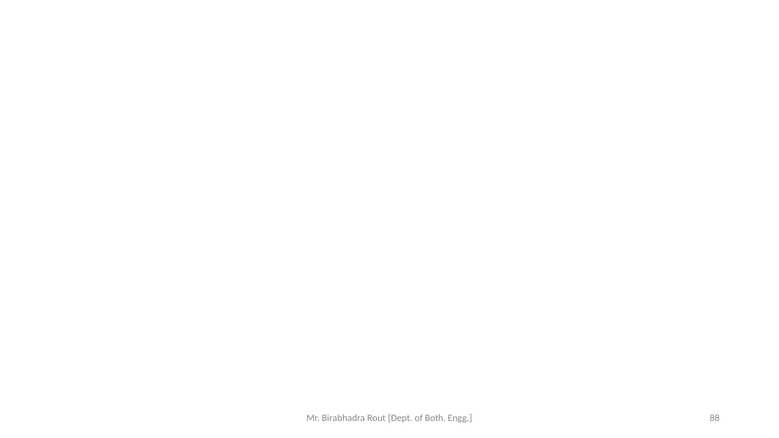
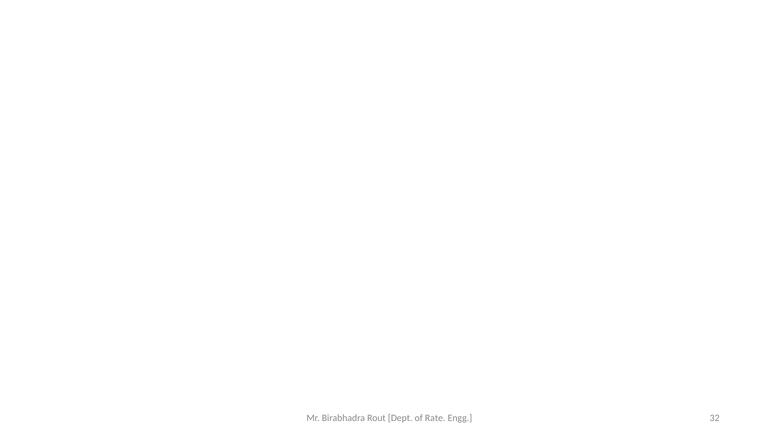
Both: Both -> Rate (435, 418)
88: 88 -> 32 (715, 418)
